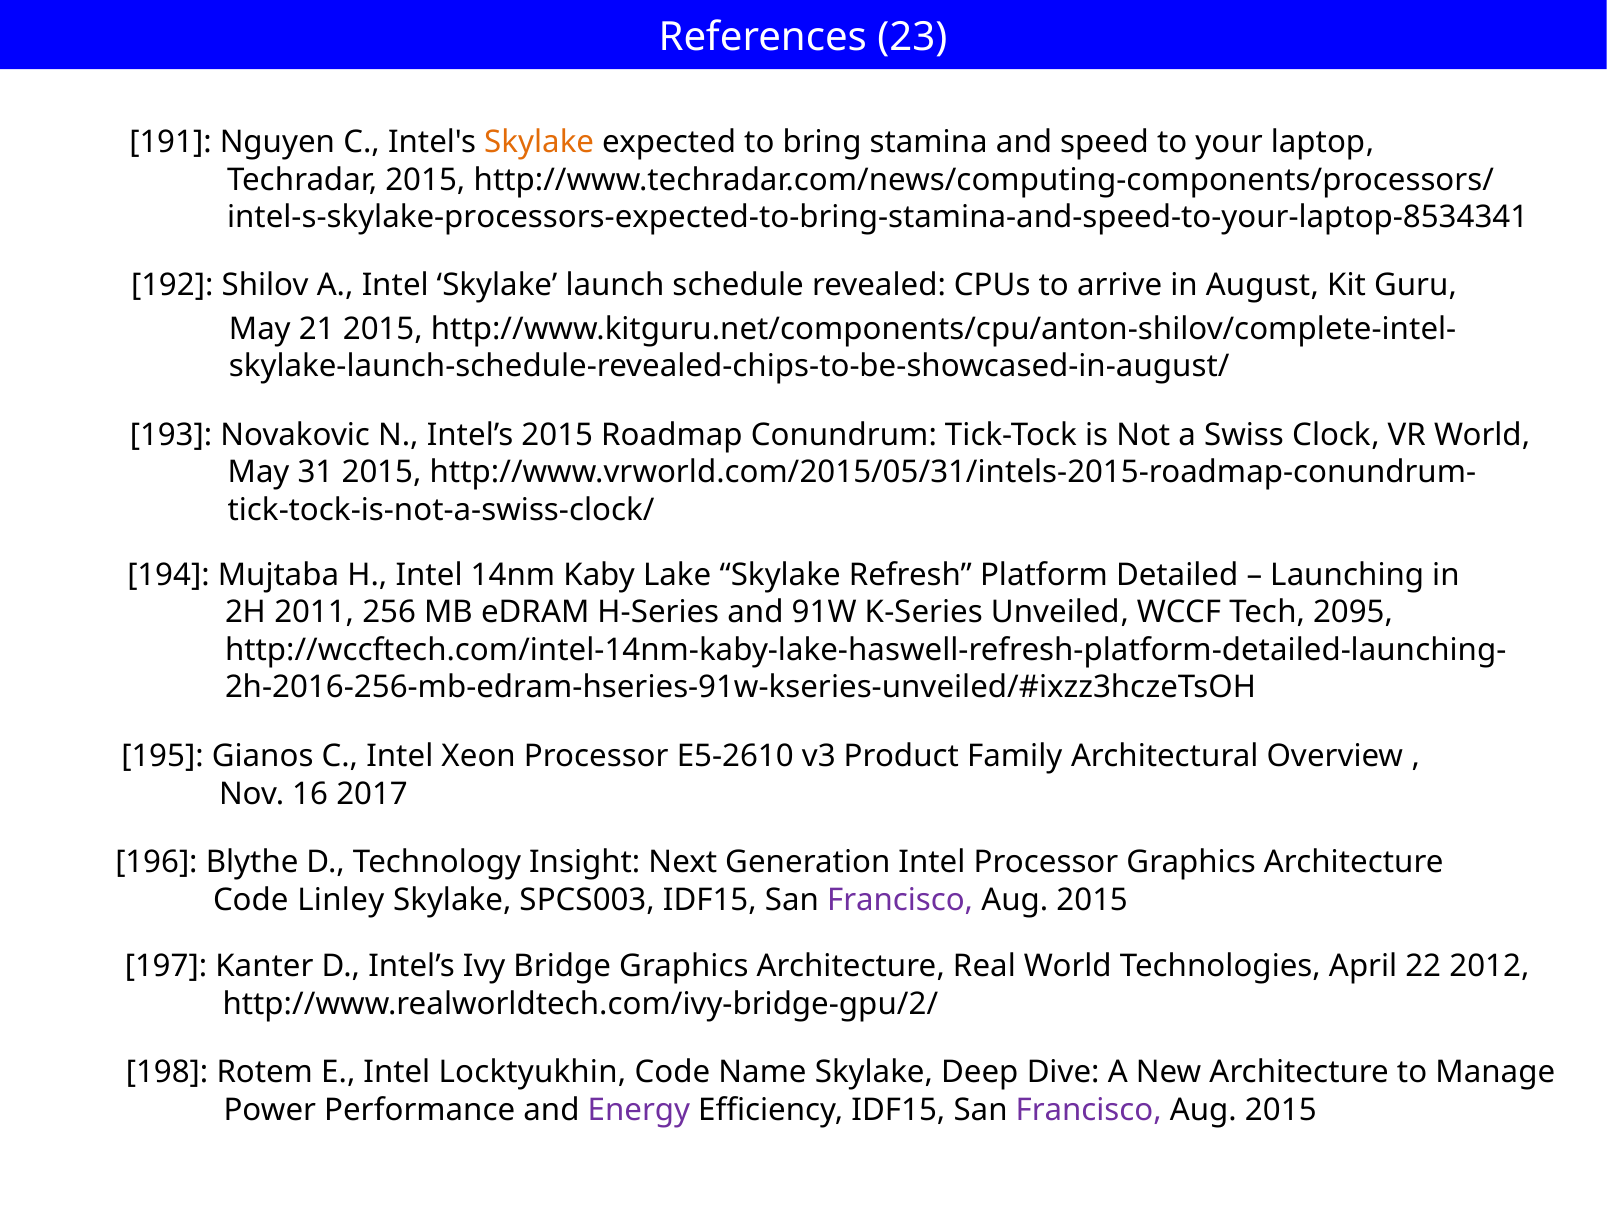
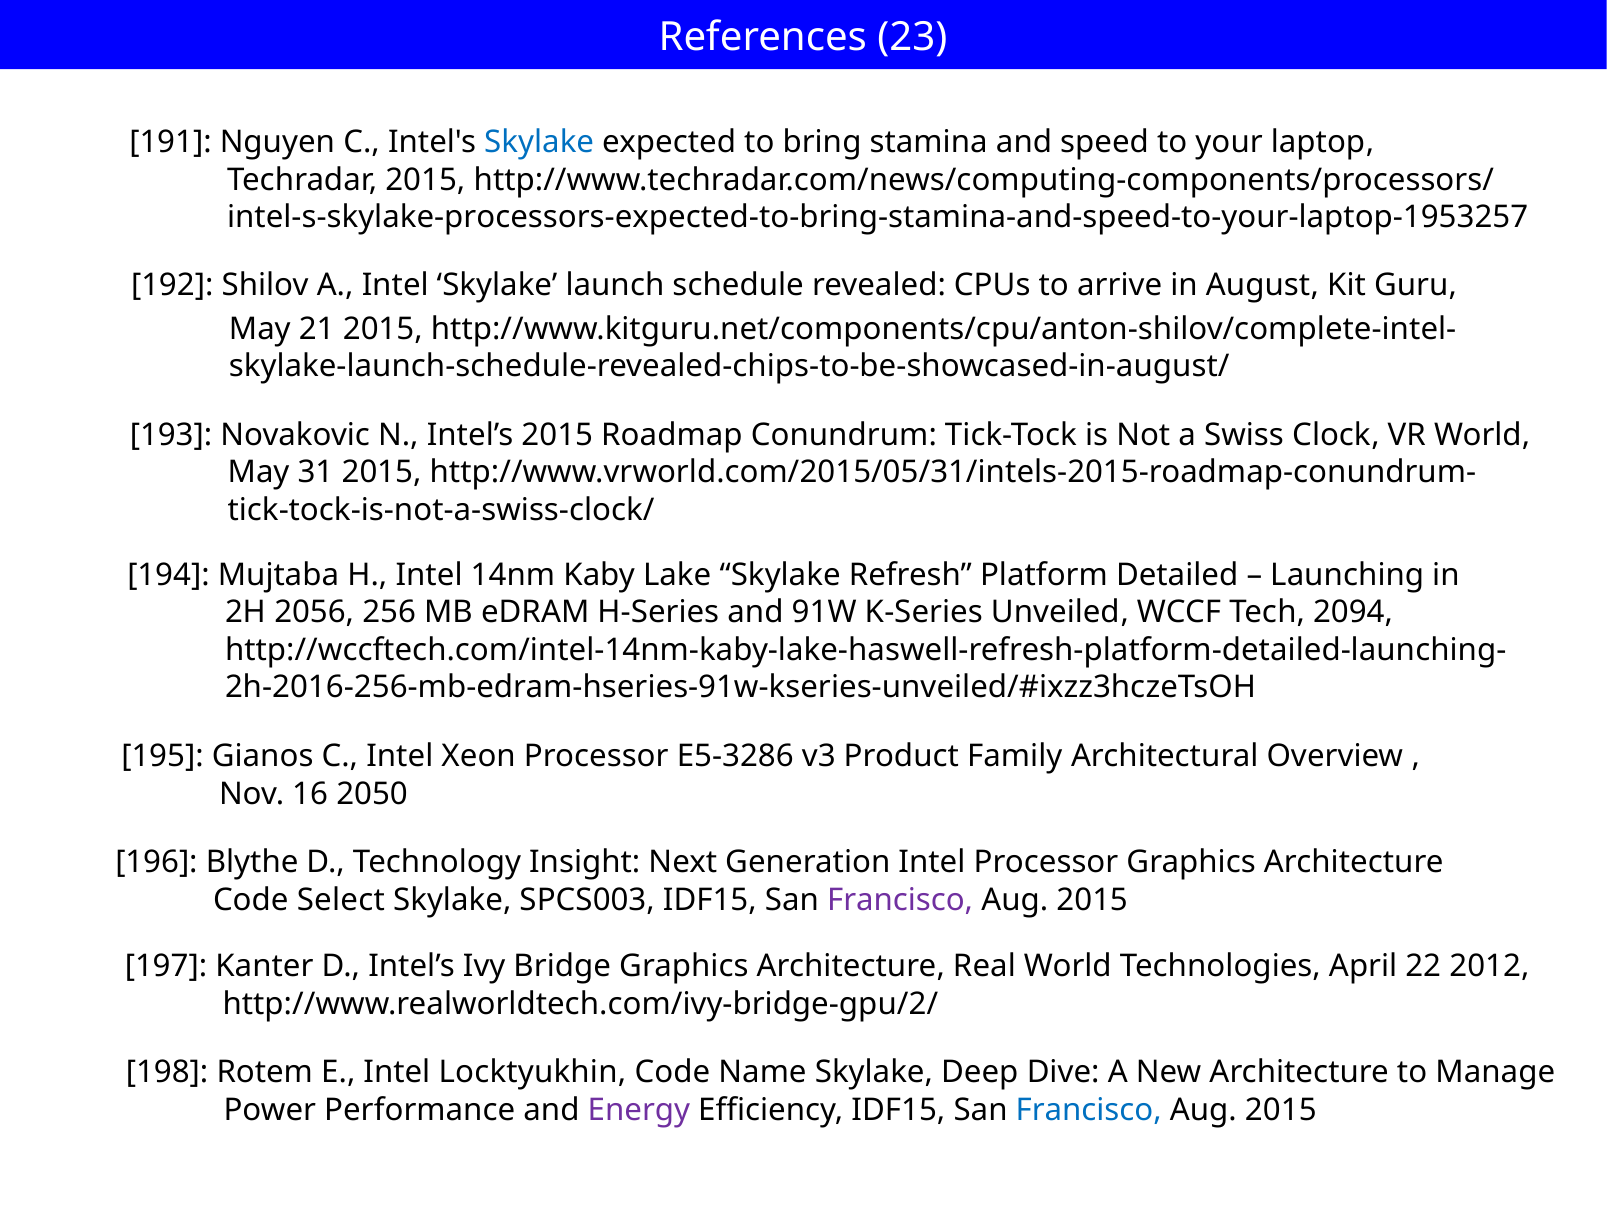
Skylake colour: orange -> blue (539, 142)
intel-s-skylake-processors-expected-to-bring-stamina-and-speed-to-your-laptop-8534341: intel-s-skylake-processors-expected-to-bring-stamina-and-speed-to-your-laptop-8534341 -> intel-s-skylake-processors-expected-to-bring-stamina-and-speed-to-your-laptop-1953257 (878, 217)
2011: 2011 -> 2056 (314, 613)
2095: 2095 -> 2094 (1353, 613)
E5-2610: E5-2610 -> E5-3286 (735, 757)
2017: 2017 -> 2050 (372, 794)
Linley: Linley -> Select (341, 900)
Francisco colour: purple -> blue (1089, 1110)
